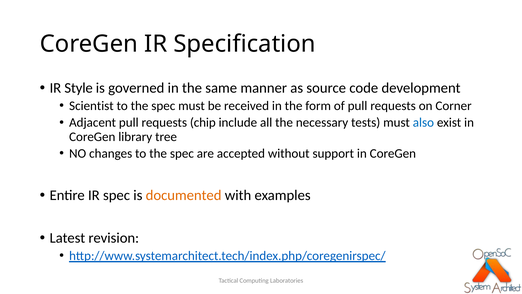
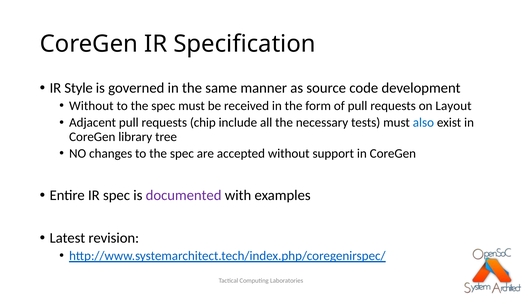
Scientist: Scientist -> Without (91, 106)
Corner: Corner -> Layout (454, 106)
documented colour: orange -> purple (184, 195)
